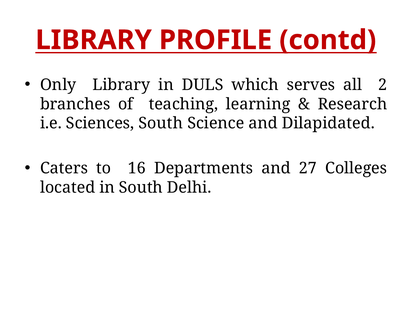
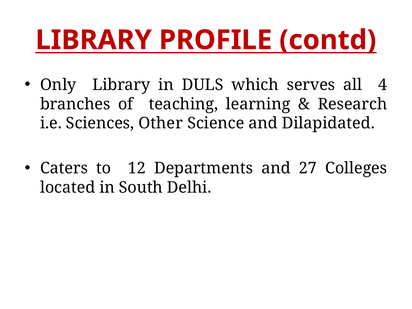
2: 2 -> 4 (383, 85)
Sciences South: South -> Other (161, 123)
16: 16 -> 12 (137, 168)
